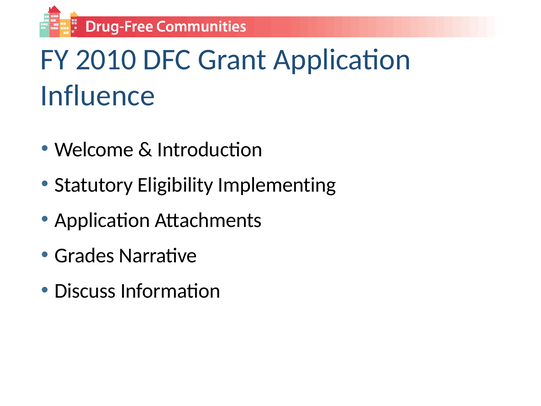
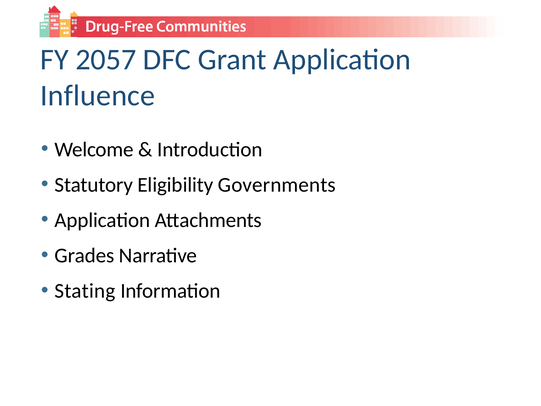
2010: 2010 -> 2057 (106, 59)
Implementing: Implementing -> Governments (277, 185)
Discuss: Discuss -> Stating (85, 291)
